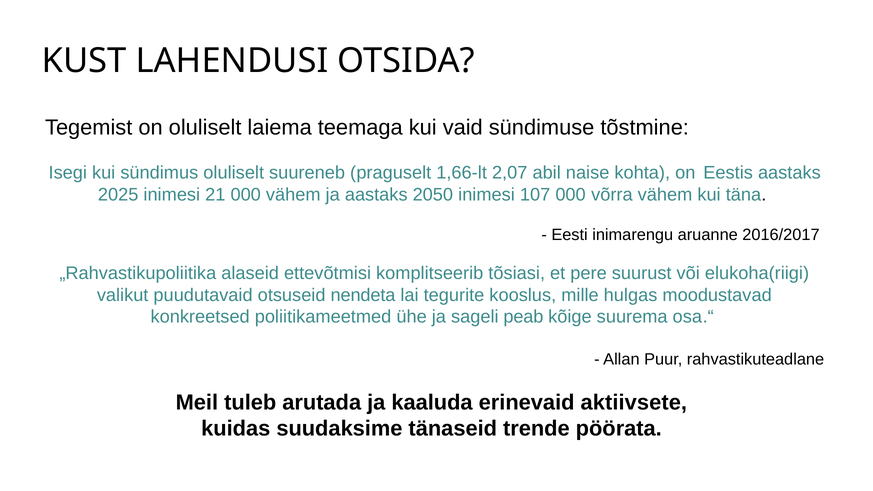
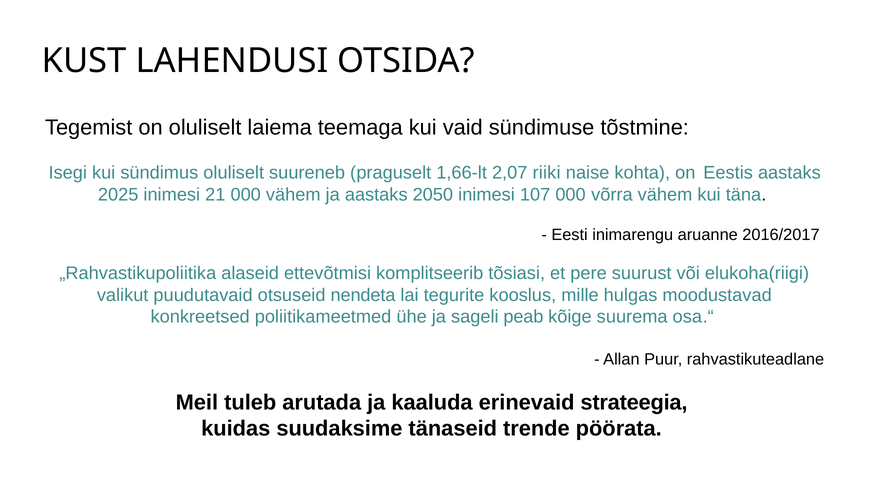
abil: abil -> riiki (547, 173)
aktiivsete: aktiivsete -> strateegia (634, 402)
